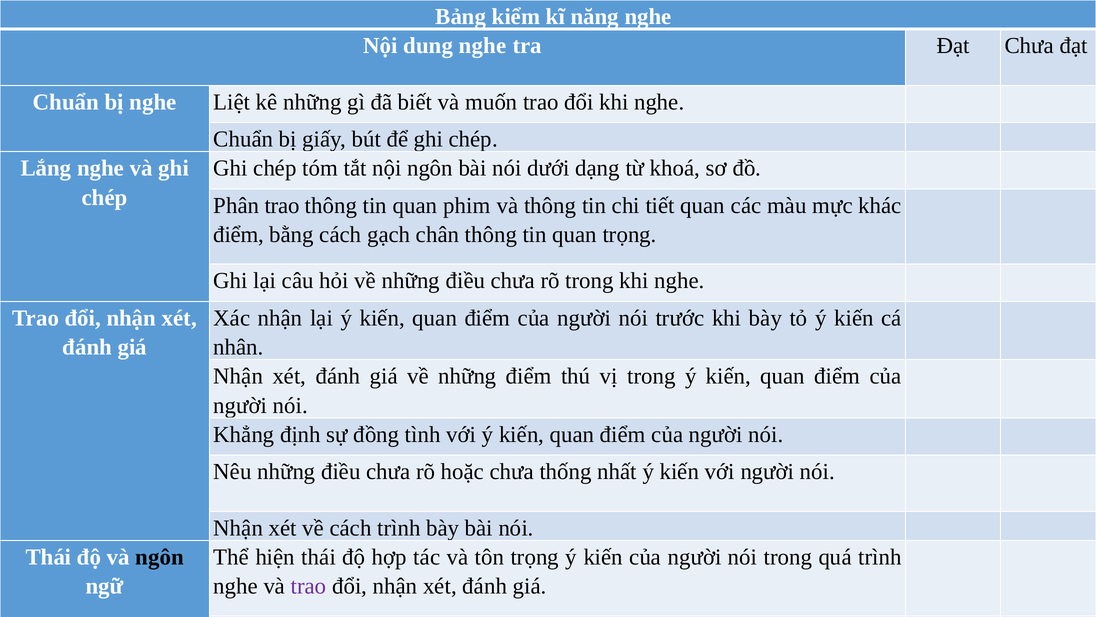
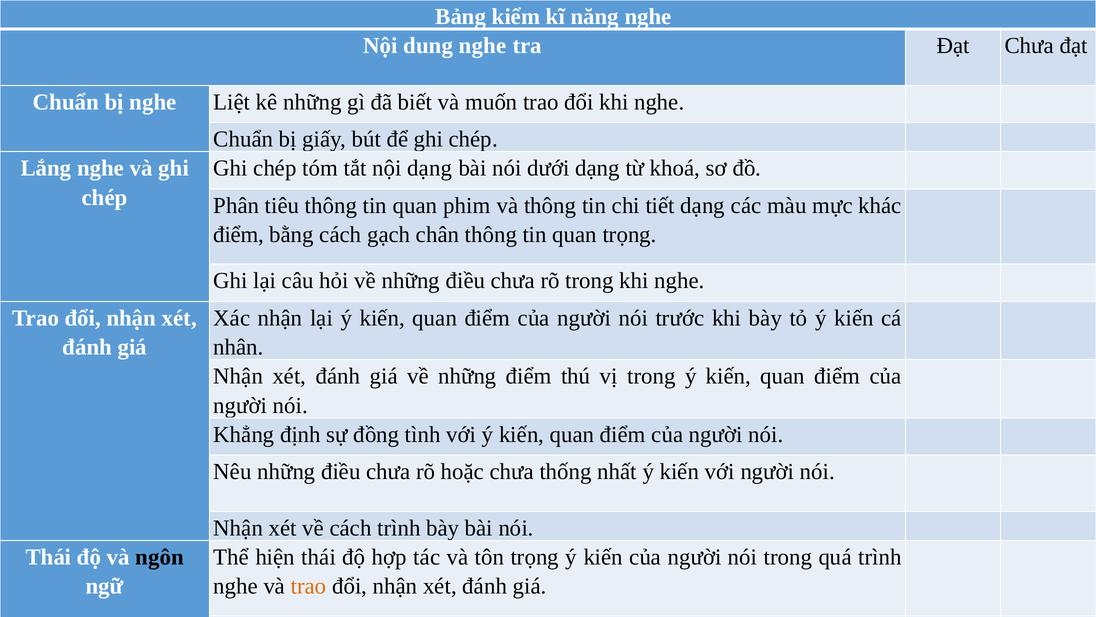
nội ngôn: ngôn -> dạng (430, 168)
Phân trao: trao -> tiêu (282, 205)
tiết quan: quan -> dạng (703, 205)
trao colour: purple -> orange (309, 586)
